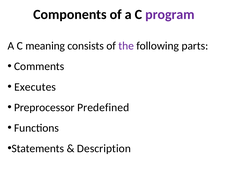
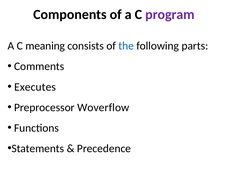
the colour: purple -> blue (126, 46)
Predefined: Predefined -> Woverflow (103, 107)
Description: Description -> Precedence (104, 148)
